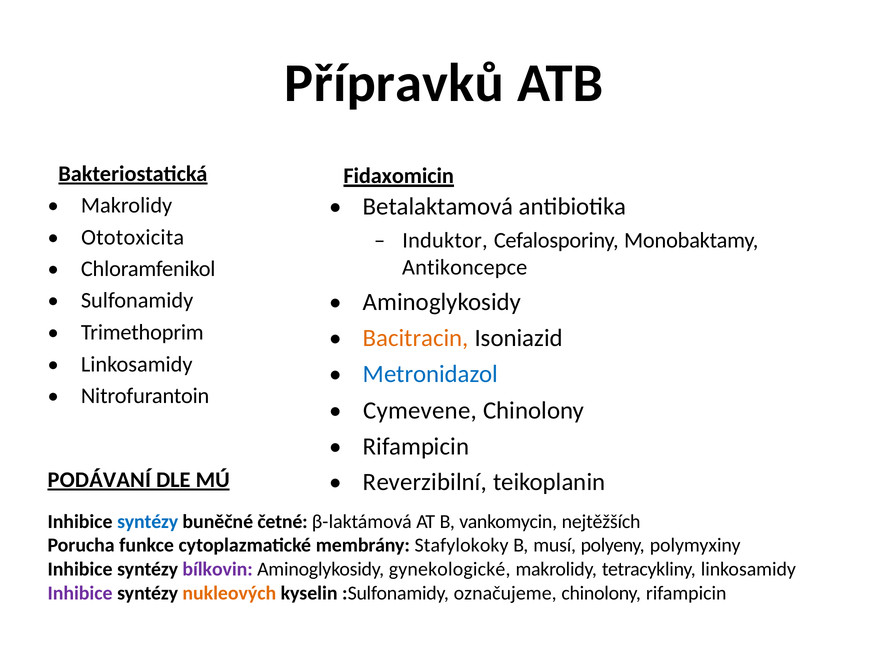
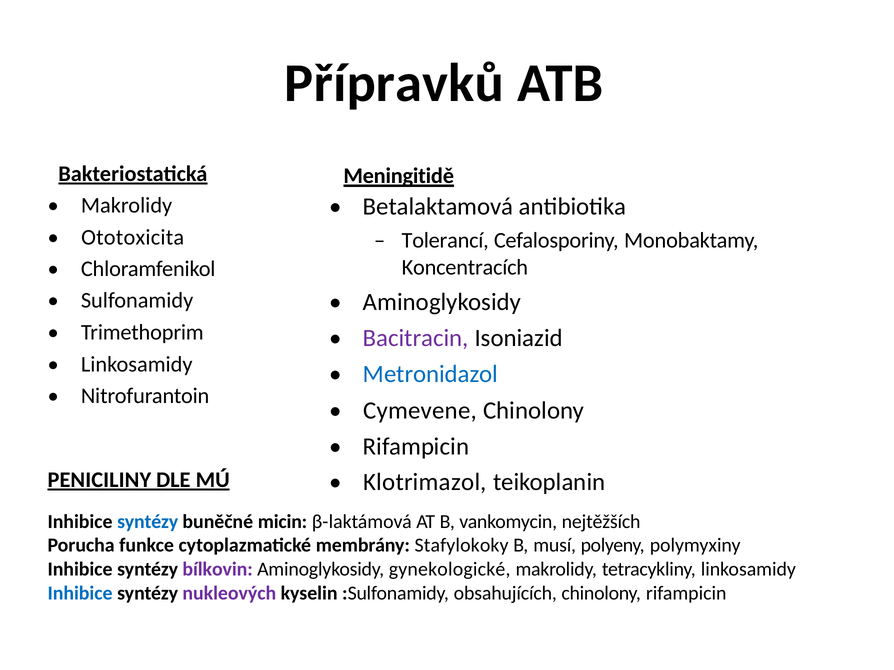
Fidaxomicin: Fidaxomicin -> Meningitidě (399, 176)
Induktor: Induktor -> Tolerancí (445, 241)
Antikoncepce: Antikoncepce -> Koncentracích (465, 267)
Bacitracin colour: orange -> purple (416, 338)
PODÁVANÍ: PODÁVANÍ -> PENICILINY (99, 480)
Reverzibilní: Reverzibilní -> Klotrimazol (425, 482)
četné: četné -> micin (282, 522)
Inhibice colour: purple -> blue (80, 593)
nukleových colour: orange -> purple (229, 593)
označujeme: označujeme -> obsahujících (505, 593)
